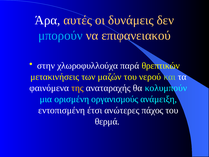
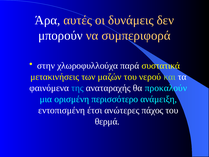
μπορούν colour: light blue -> white (60, 36)
επιφανειακού: επιφανειακού -> συμπεριφορά (136, 36)
θρεπτικών: θρεπτικών -> συστατικά (161, 66)
της colour: yellow -> light blue (77, 88)
κολυμπούν: κολυμπούν -> προκαλούν (166, 88)
οργανισμούς: οργανισμούς -> περισσότερο (115, 99)
